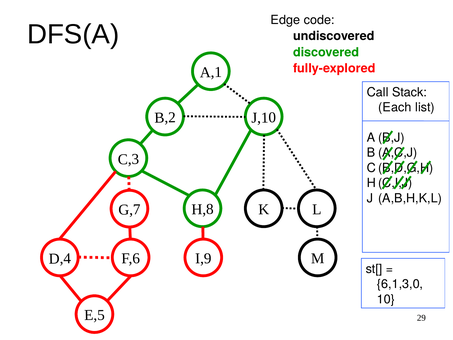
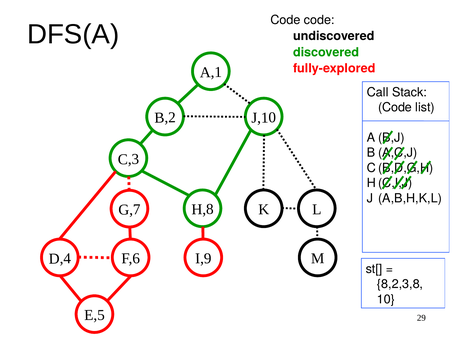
Edge: Edge -> Code (285, 20)
Each: Each -> Code (395, 107)
6,1,3,0: 6,1,3,0 -> 8,2,3,8 (400, 284)
